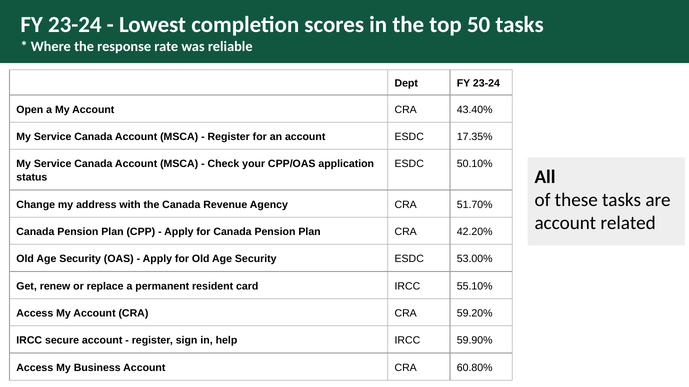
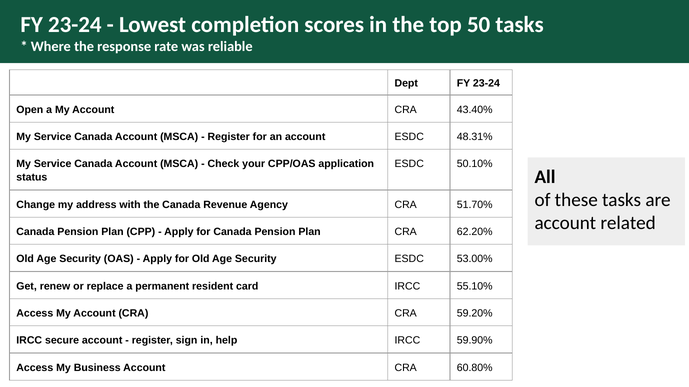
17.35%: 17.35% -> 48.31% (475, 137)
42.20%: 42.20% -> 62.20% (475, 232)
